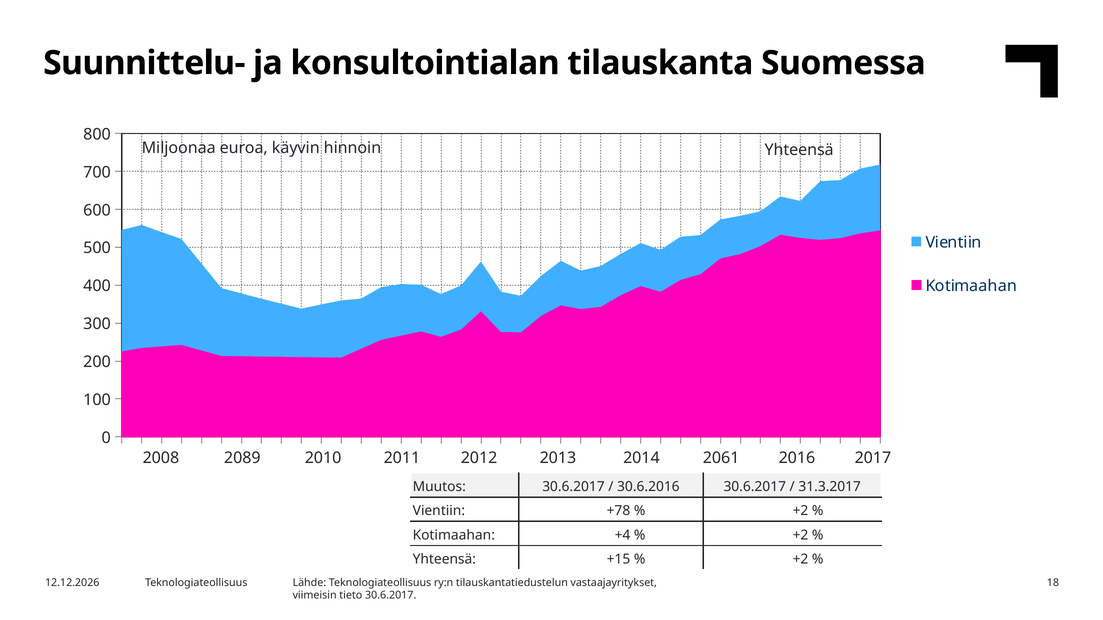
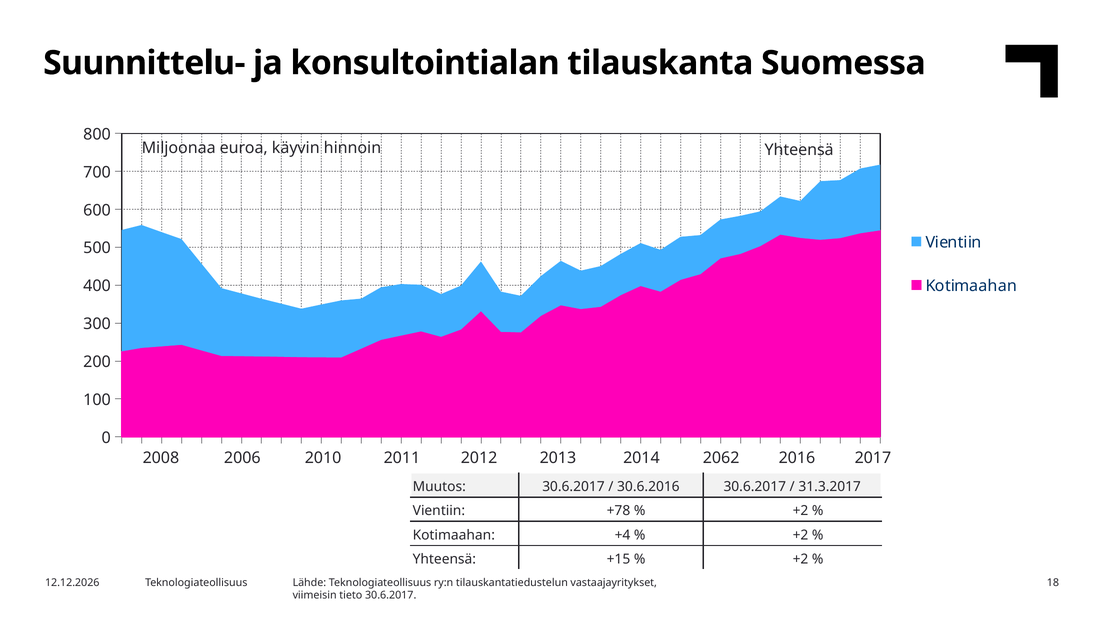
2089: 2089 -> 2006 (242, 458)
2061: 2061 -> 2062 (721, 458)
